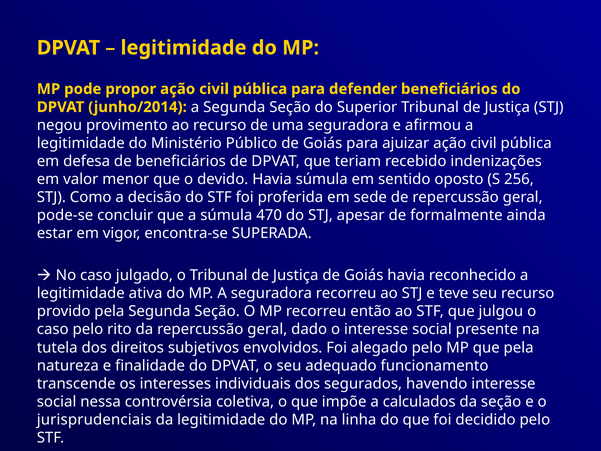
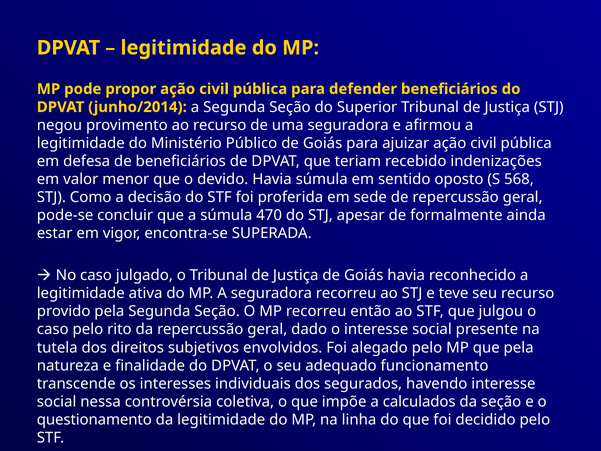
256: 256 -> 568 (519, 179)
jurisprudenciais: jurisprudenciais -> questionamento (94, 420)
